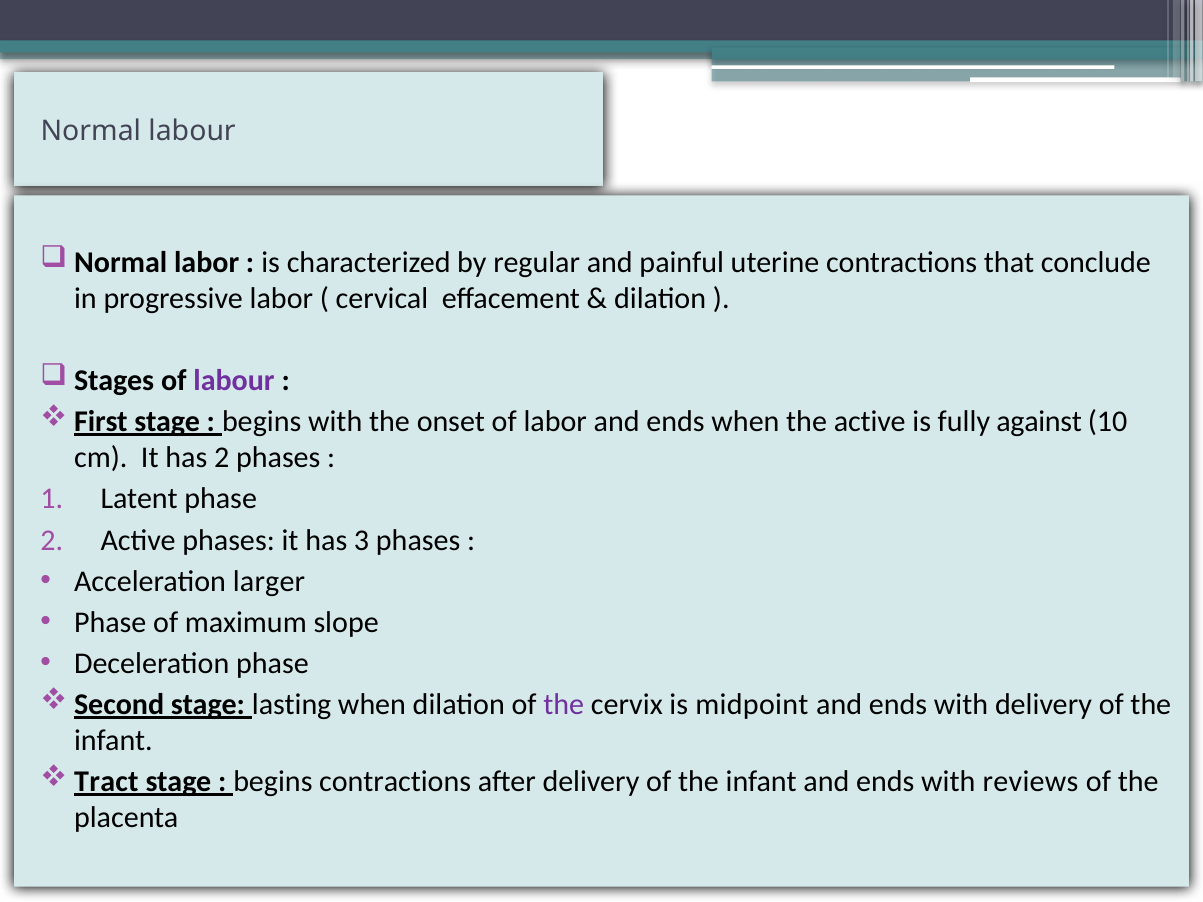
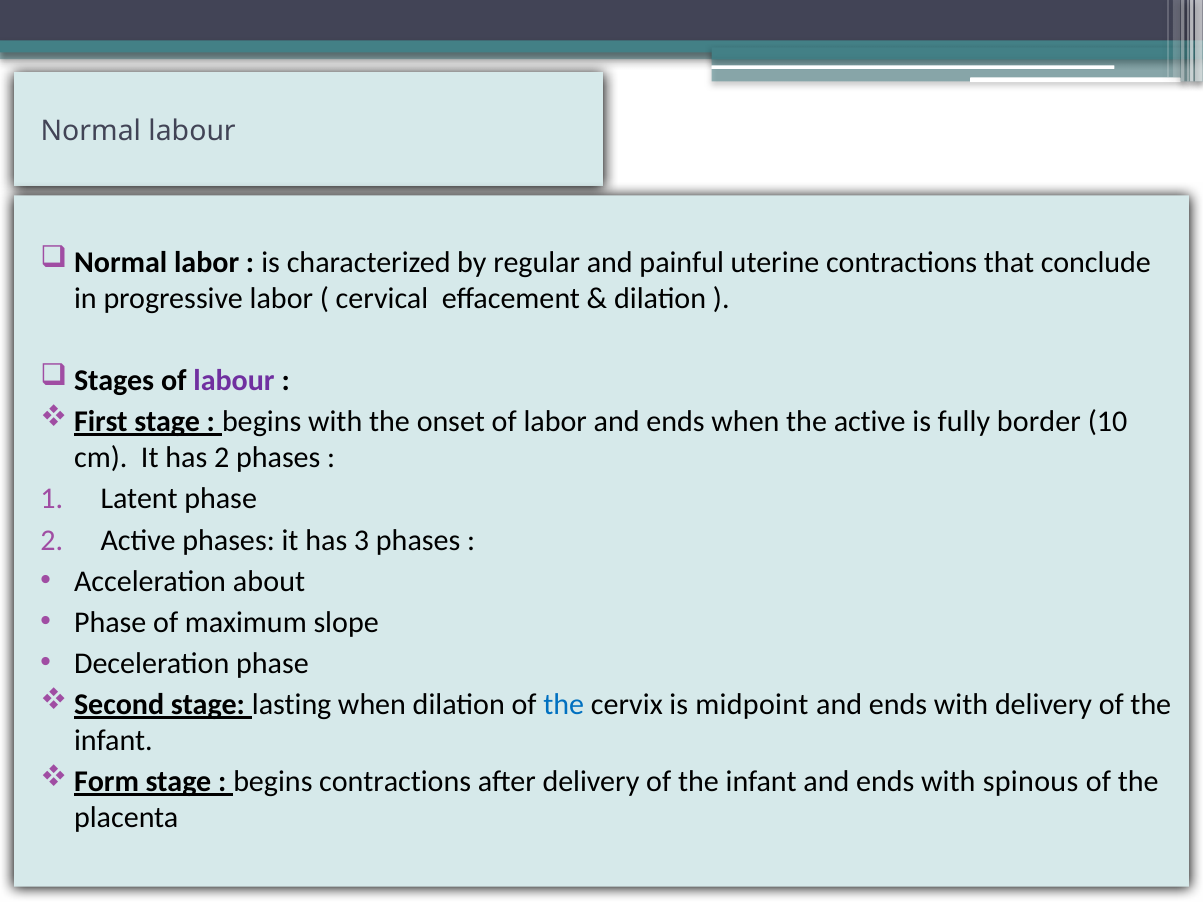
against: against -> border (1039, 422)
larger: larger -> about (269, 581)
the colour: purple -> blue (564, 705)
Tract: Tract -> Form (107, 782)
reviews: reviews -> spinous (1031, 782)
